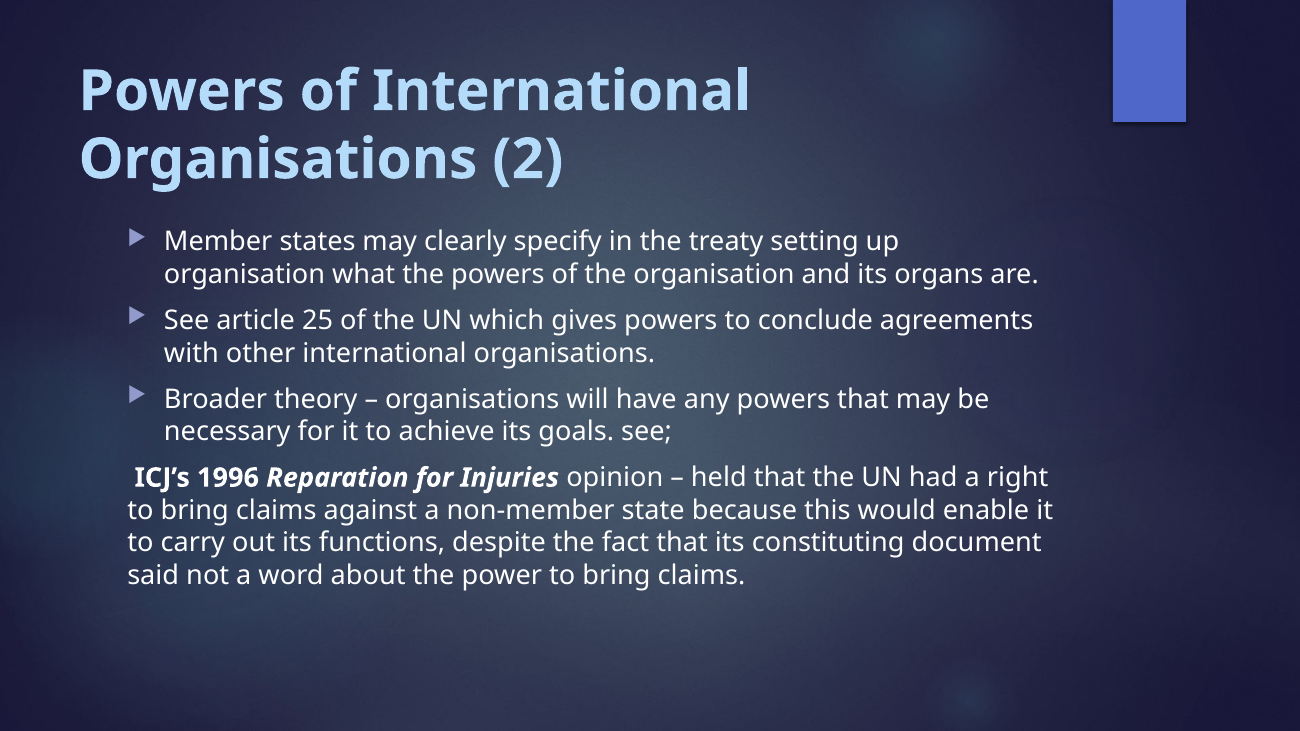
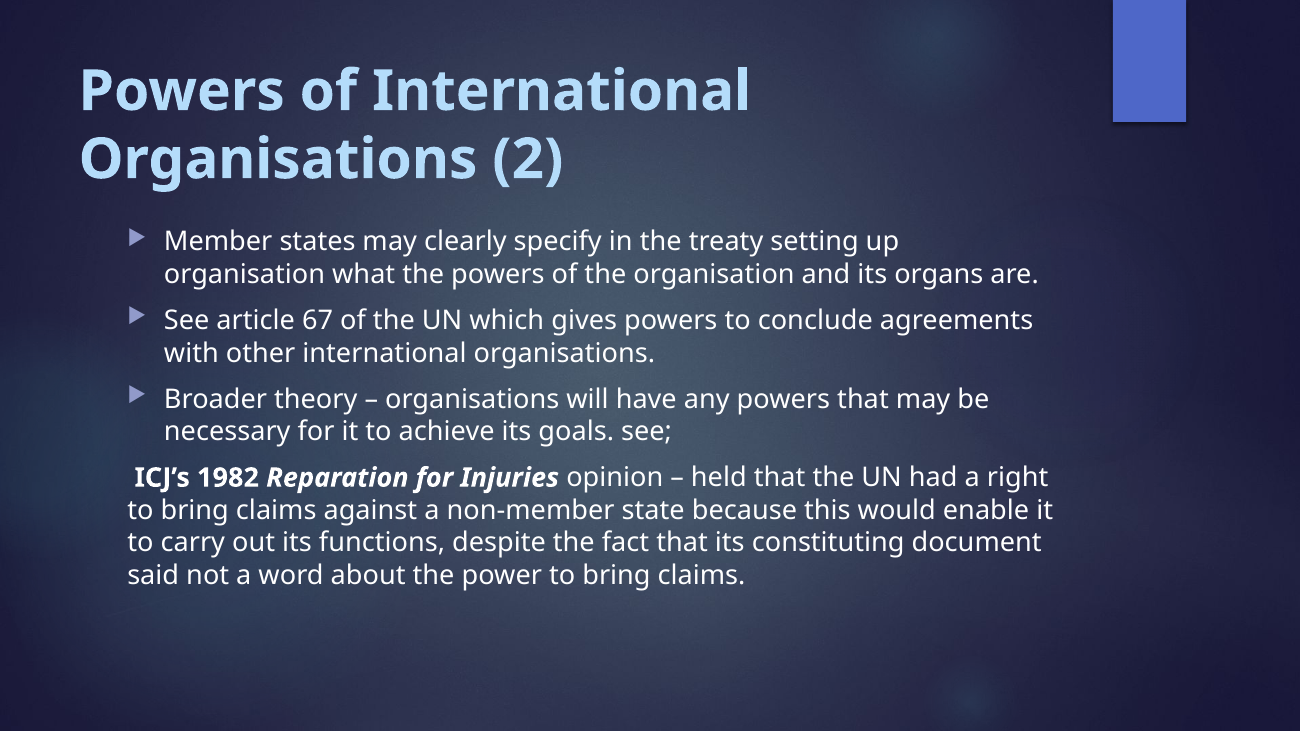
25: 25 -> 67 (318, 321)
1996: 1996 -> 1982 (228, 478)
